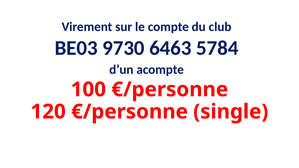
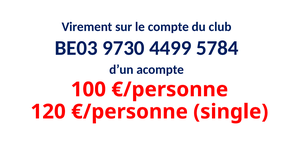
6463: 6463 -> 4499 (170, 48)
